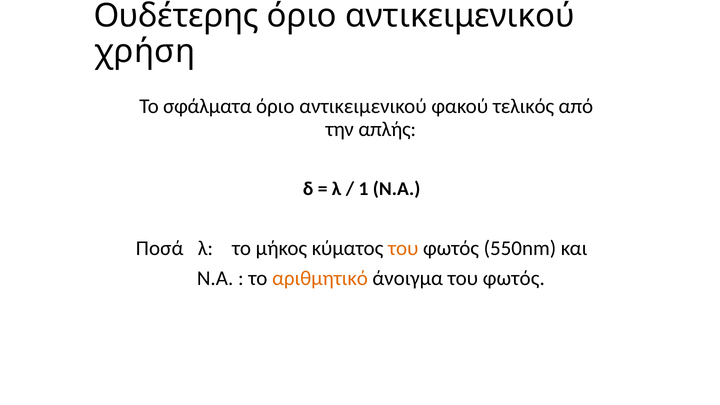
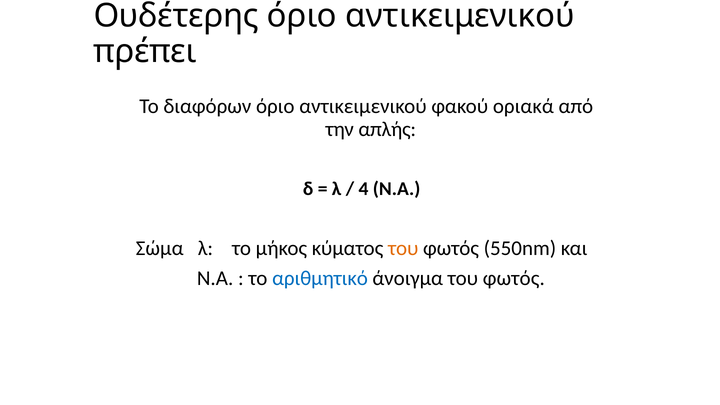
χρήση: χρήση -> πρέπει (145, 51)
σφάλματα: σφάλματα -> διαφόρων (207, 106)
τελικός: τελικός -> οριακά (523, 106)
1: 1 -> 4 (364, 189)
Ποσά: Ποσά -> Σώμα (160, 248)
αριθμητικό colour: orange -> blue (320, 278)
